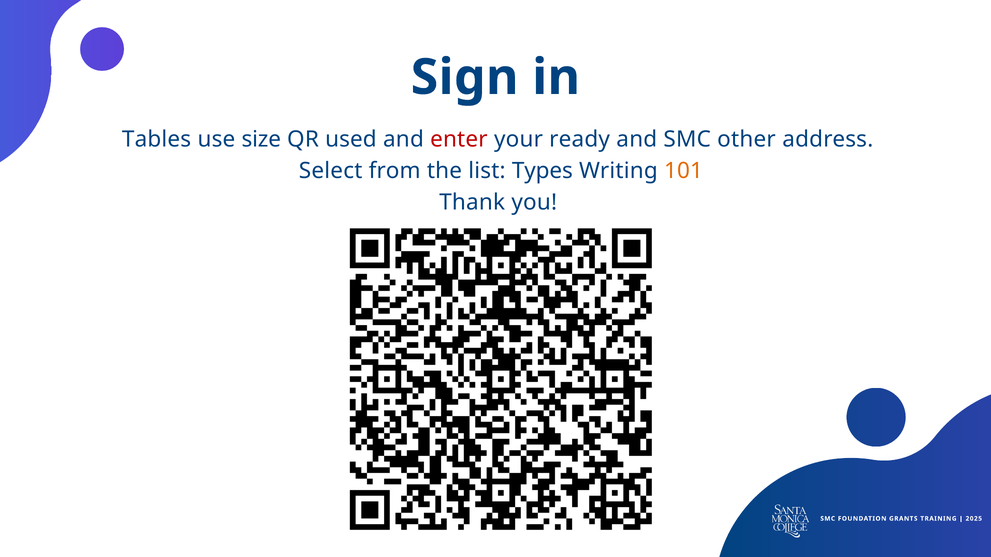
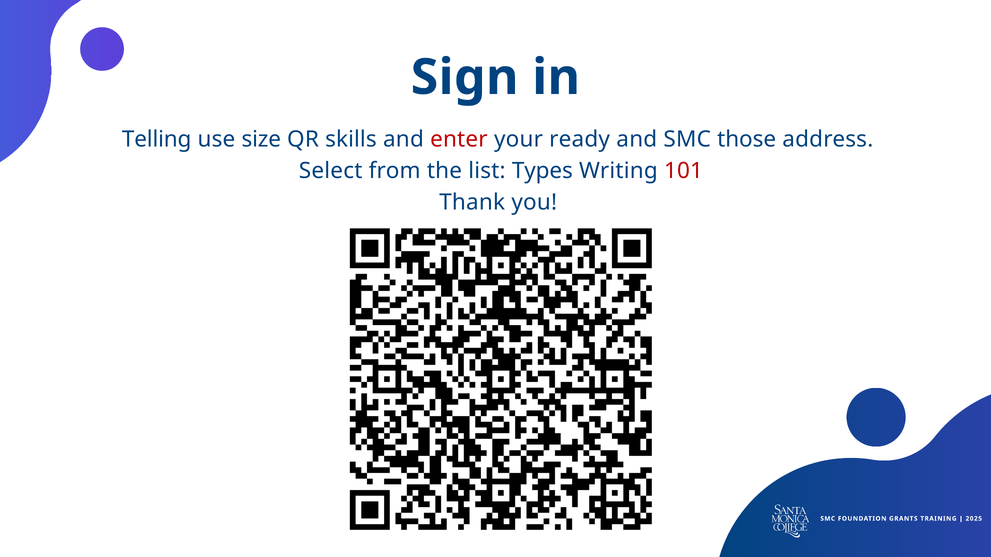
Tables: Tables -> Telling (157, 140)
used: used -> skills (351, 140)
other: other -> those (747, 140)
101 colour: orange -> red (684, 171)
